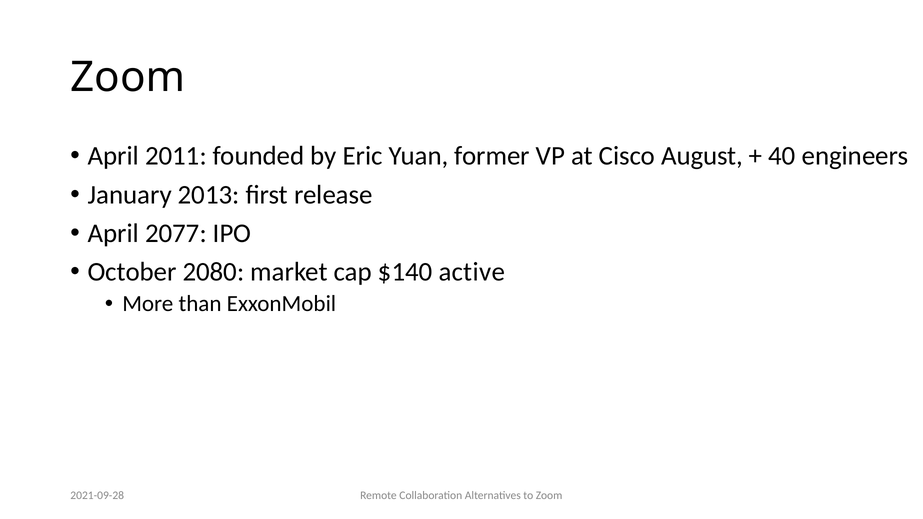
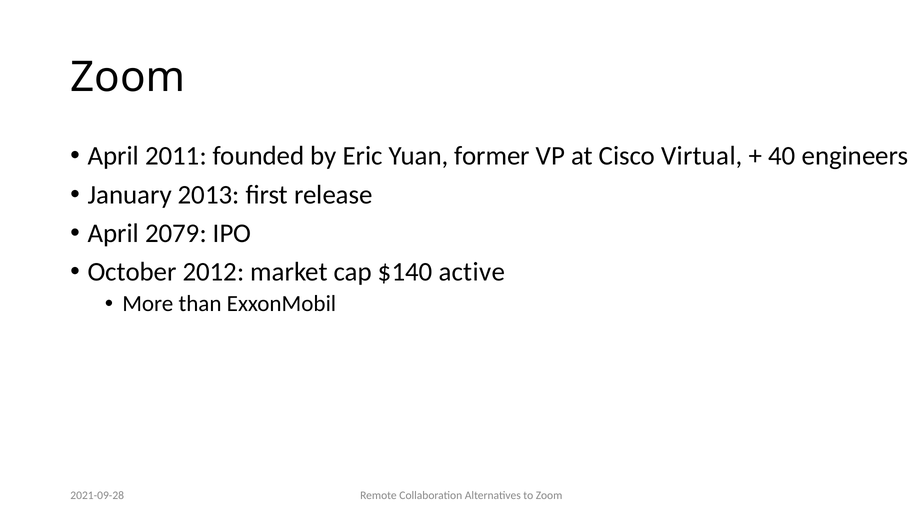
August: August -> Virtual (702, 156)
2077: 2077 -> 2079 (176, 233)
2080: 2080 -> 2012 (213, 272)
